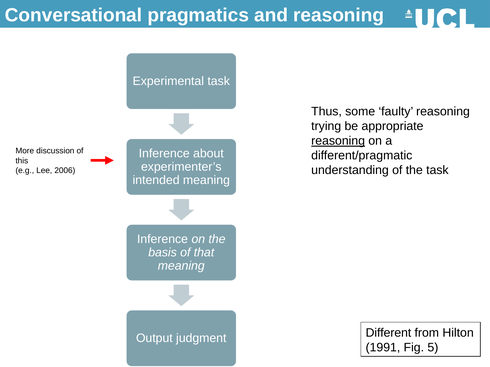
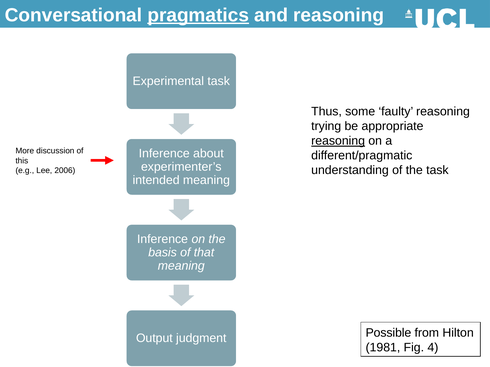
pragmatics underline: none -> present (198, 15)
Different: Different -> Possible (388, 333)
1991: 1991 -> 1981 (383, 348)
5: 5 -> 4 (433, 348)
